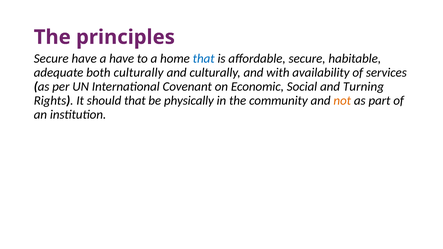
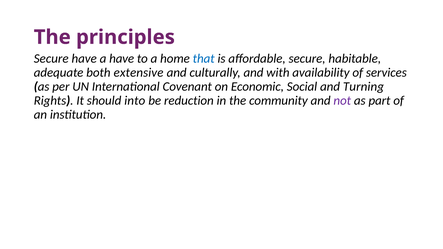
both culturally: culturally -> extensive (139, 73)
should that: that -> into (135, 101)
physically: physically -> reduction (189, 101)
not colour: orange -> purple (342, 101)
